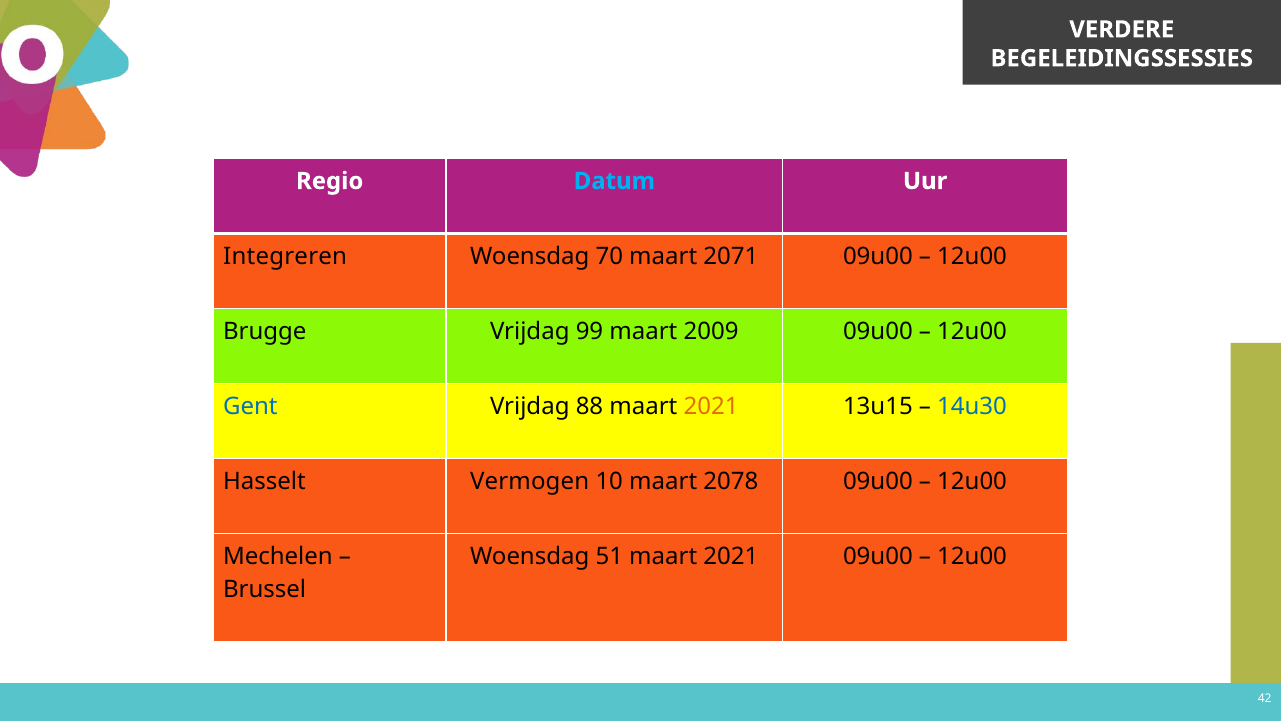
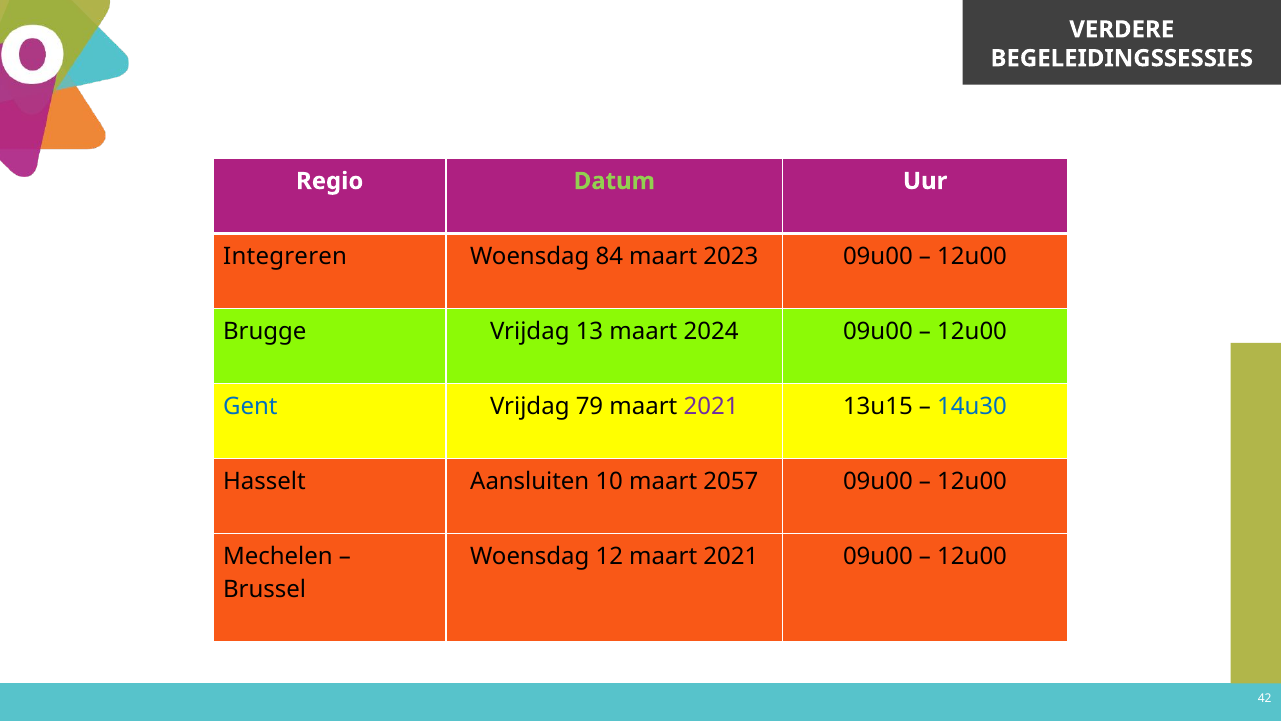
Datum colour: light blue -> light green (614, 181)
70: 70 -> 84 (609, 256)
2071: 2071 -> 2023 (731, 256)
99: 99 -> 13 (589, 331)
2009: 2009 -> 2024 (711, 331)
88: 88 -> 79 (589, 406)
2021 colour: orange -> purple (711, 406)
Vermogen: Vermogen -> Aansluiten (530, 481)
2078: 2078 -> 2057 (731, 481)
51: 51 -> 12 (609, 556)
